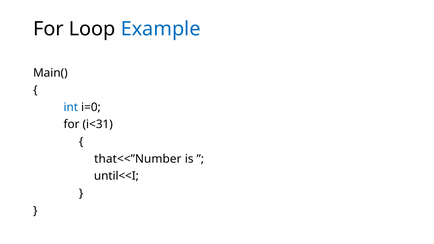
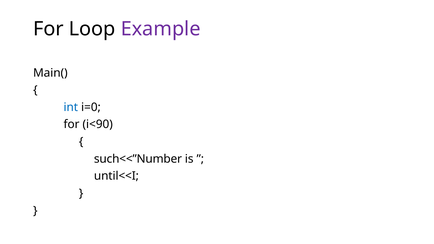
Example colour: blue -> purple (161, 29)
i<31: i<31 -> i<90 (98, 125)
that<<”Number: that<<”Number -> such<<”Number (138, 159)
